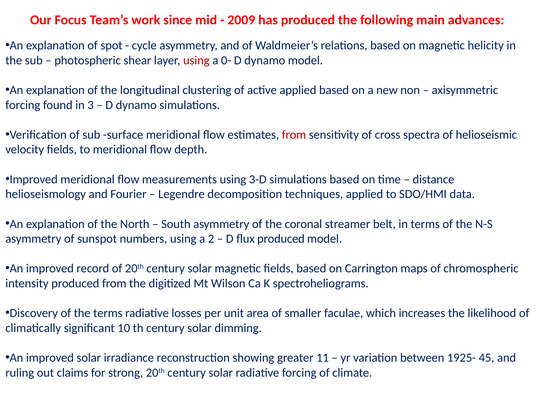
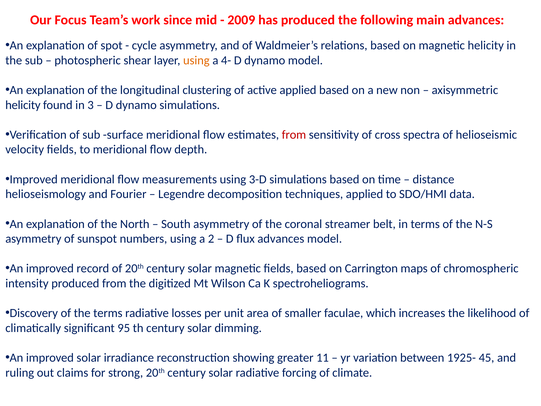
using colour: red -> orange (196, 60)
0-: 0- -> 4- (226, 60)
forcing: forcing -> helicity (23, 105)
flux produced: produced -> advances (281, 239)
10: 10 -> 95 (124, 328)
